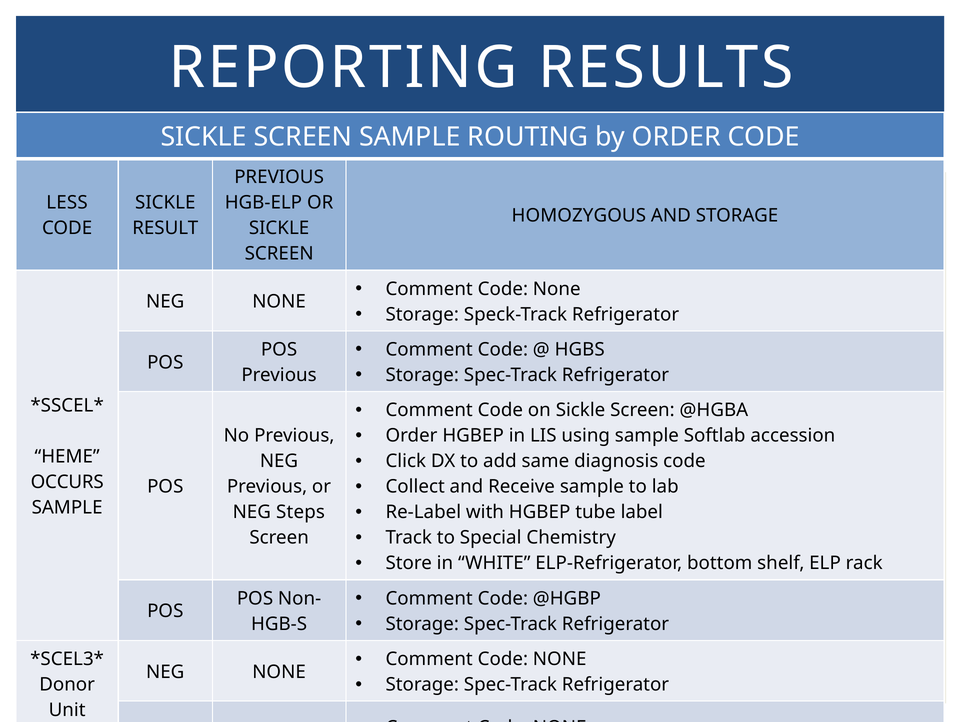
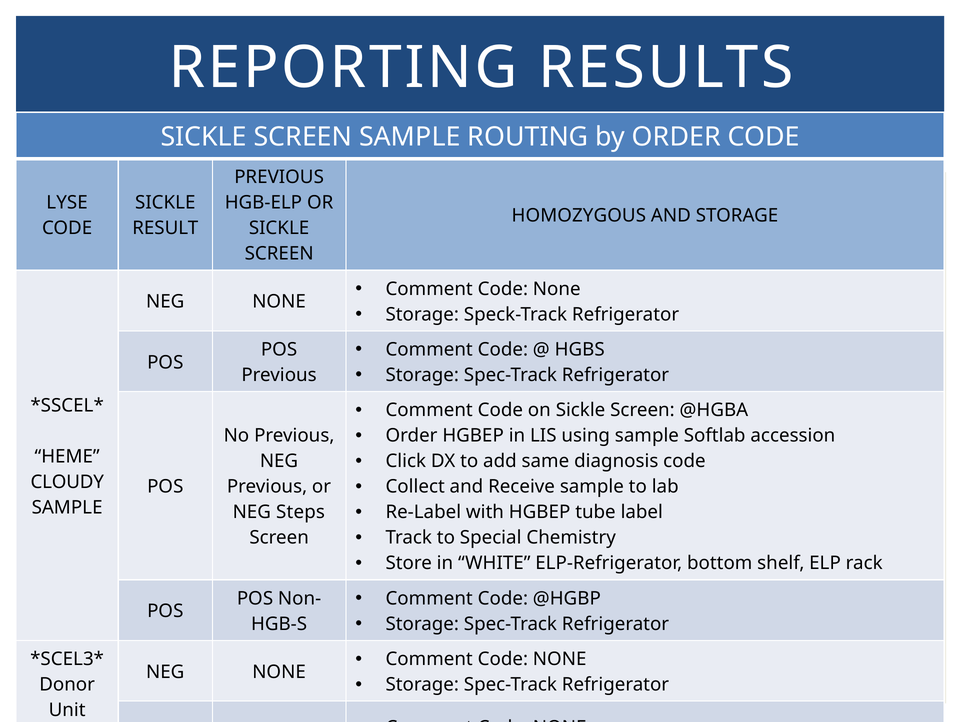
LESS: LESS -> LYSE (67, 203)
OCCURS: OCCURS -> CLOUDY (67, 482)
